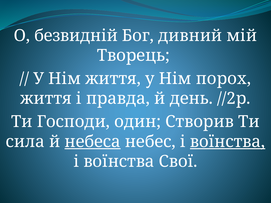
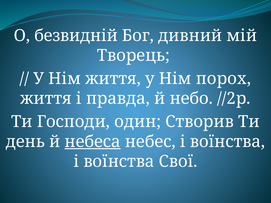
день: день -> небо (191, 99)
сила: сила -> день (25, 142)
воїнства underline: present -> none (228, 142)
